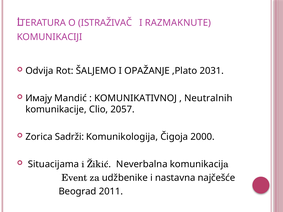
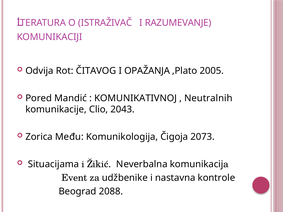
RAZMAKNUTE: RAZMAKNUTE -> RAZUMEVANJE (178, 23)
ŠALJEMO: ŠALJEMO -> ČITAVOG (96, 71)
OPAŽANJE: OPAŽANJE -> OPAŽANJA (147, 71)
2031: 2031 -> 2005 (212, 71)
Имају: Имају -> Pored (39, 98)
2057: 2057 -> 2043 (123, 110)
Sadrži: Sadrži -> Među (69, 137)
2000: 2000 -> 2073 (203, 137)
najčešće: najčešće -> kontrole (216, 178)
2011: 2011 -> 2088 (111, 192)
